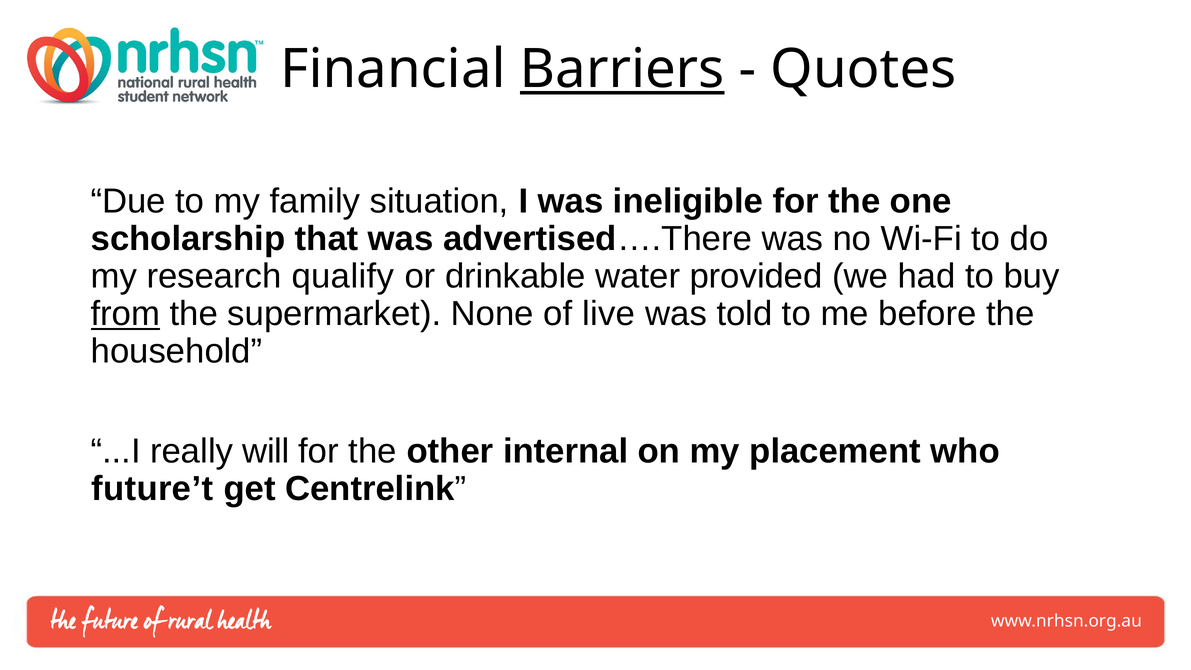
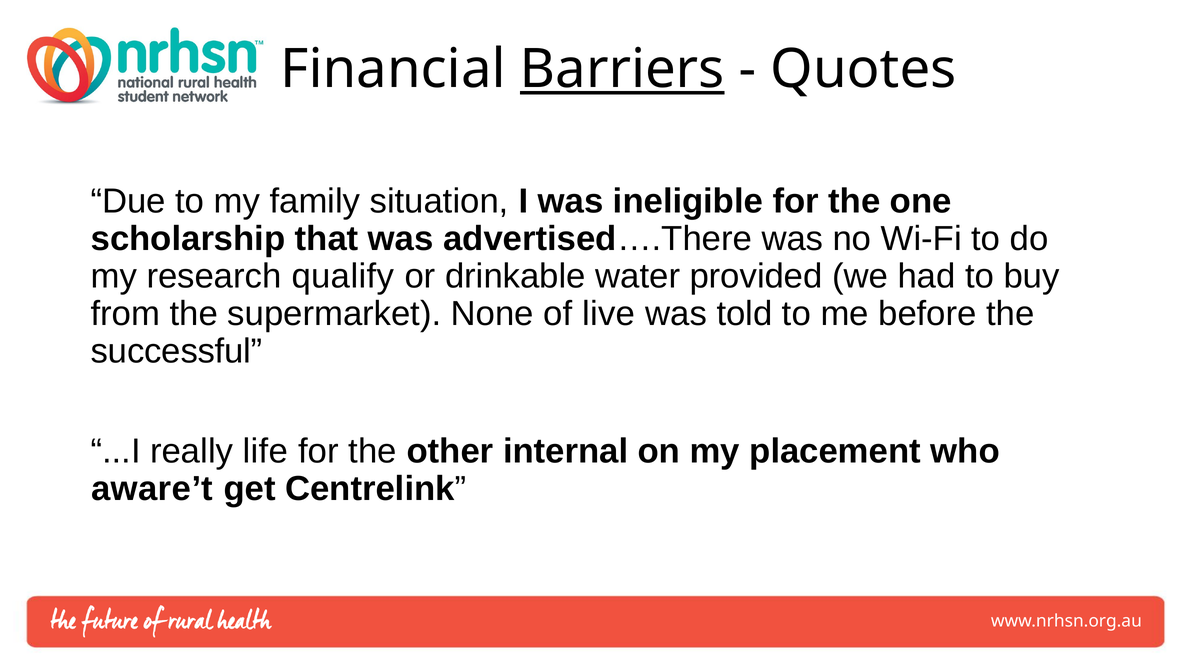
from underline: present -> none (125, 314)
household: household -> successful (177, 351)
will: will -> life (266, 451)
future’t: future’t -> aware’t (152, 489)
